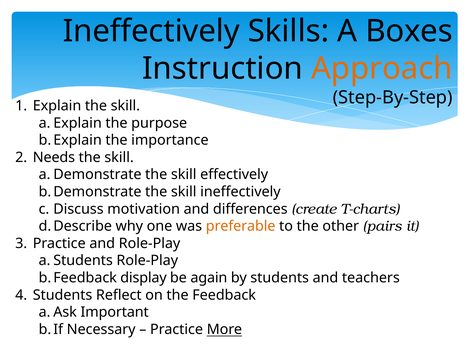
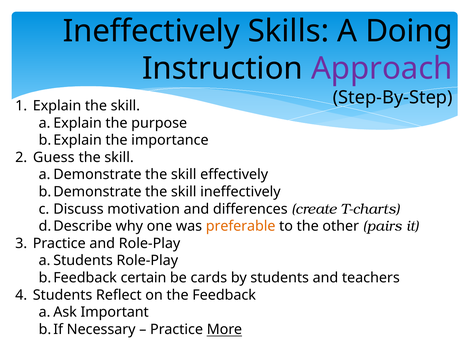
Boxes: Boxes -> Doing (409, 31)
Approach colour: orange -> purple (382, 69)
Needs: Needs -> Guess (54, 157)
display: display -> certain (144, 278)
again: again -> cards (209, 278)
